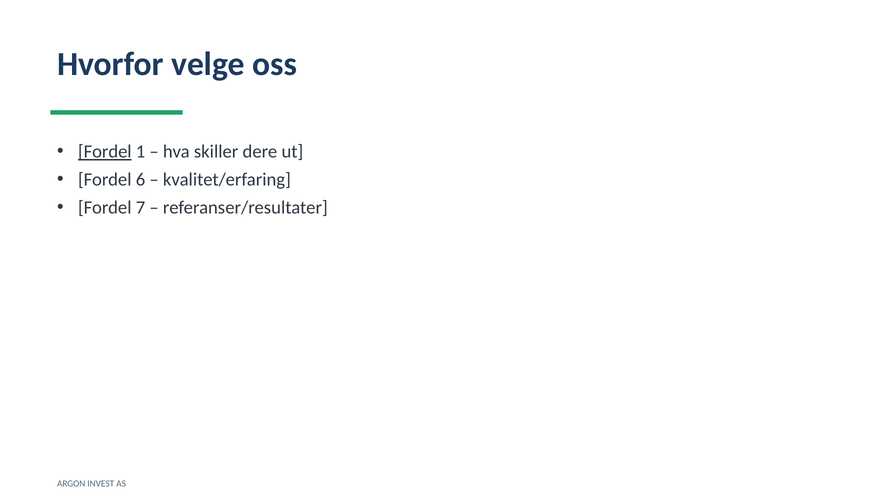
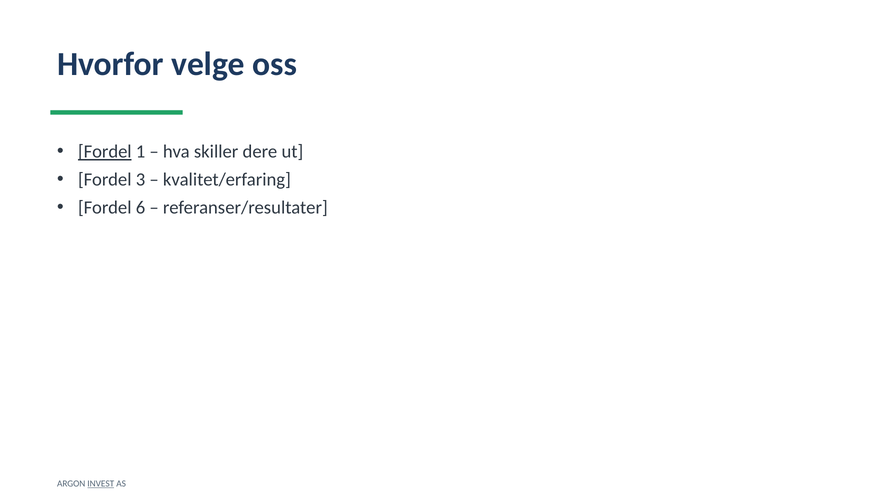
6: 6 -> 3 (141, 180)
7: 7 -> 6 (141, 208)
INVEST underline: none -> present (101, 484)
